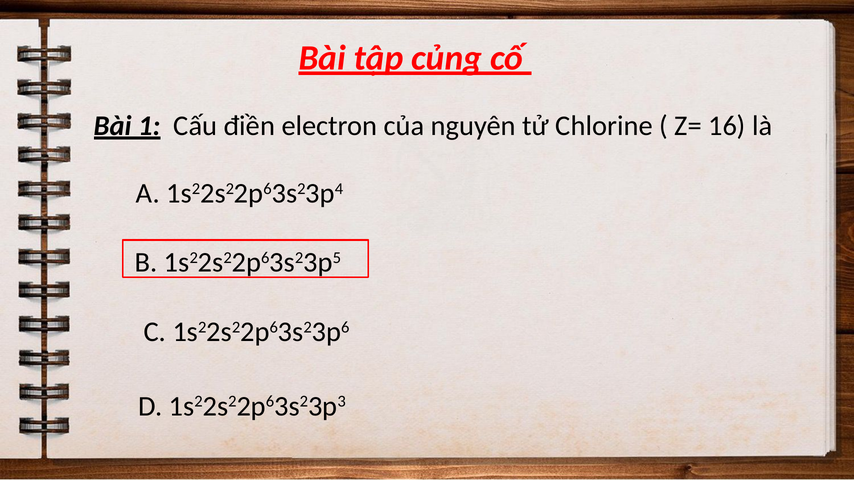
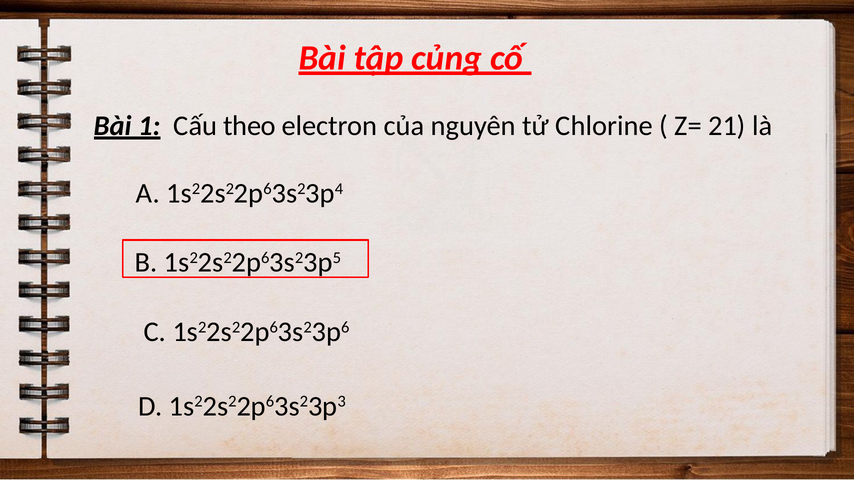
điền: điền -> theo (250, 126)
16: 16 -> 21 (727, 126)
